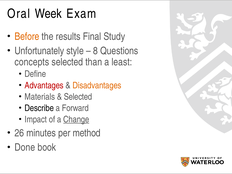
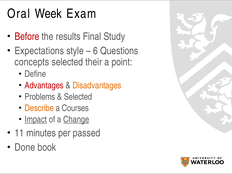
Before colour: orange -> red (27, 36)
Unfortunately: Unfortunately -> Expectations (39, 51)
8: 8 -> 6 (95, 51)
than: than -> their (94, 62)
least: least -> point (122, 62)
Materials: Materials -> Problems (40, 97)
Describe colour: black -> orange (39, 108)
Forward: Forward -> Courses (75, 108)
Impact underline: none -> present (36, 119)
26: 26 -> 11 (19, 133)
method: method -> passed (87, 133)
